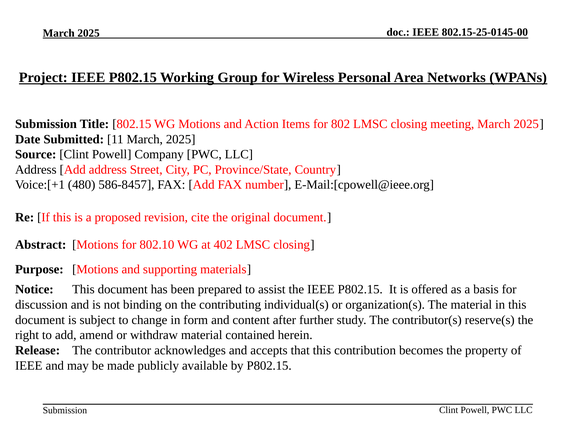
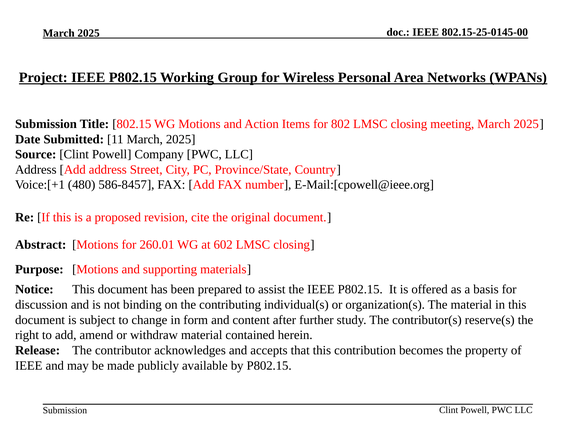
802.10: 802.10 -> 260.01 (157, 245)
402: 402 -> 602 (223, 245)
